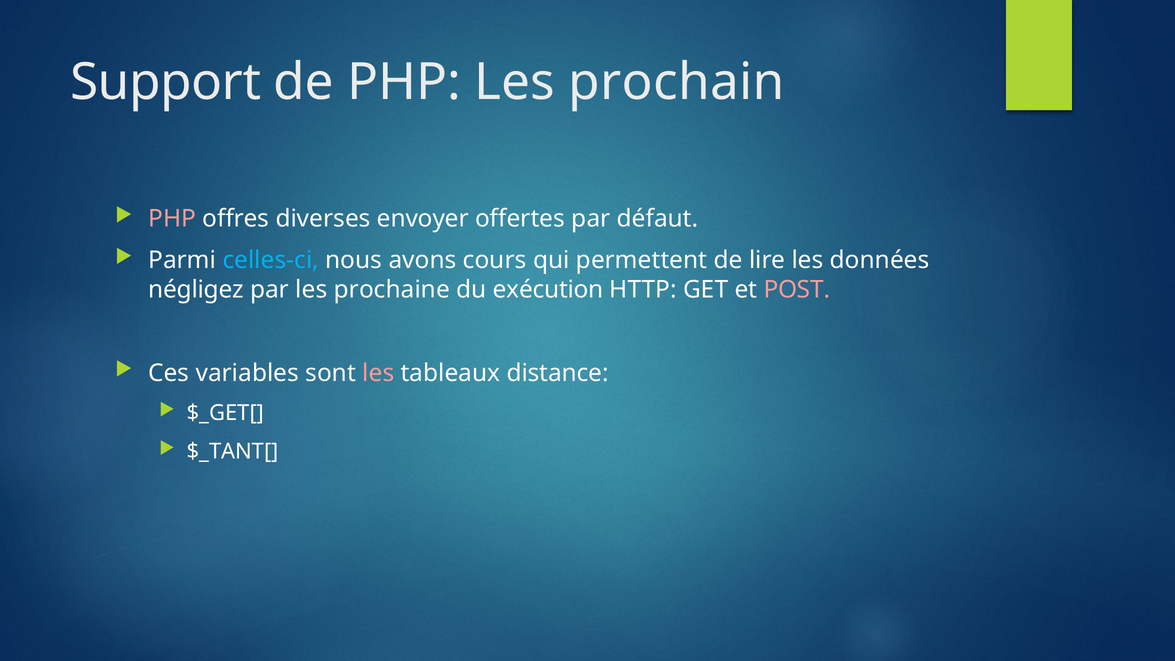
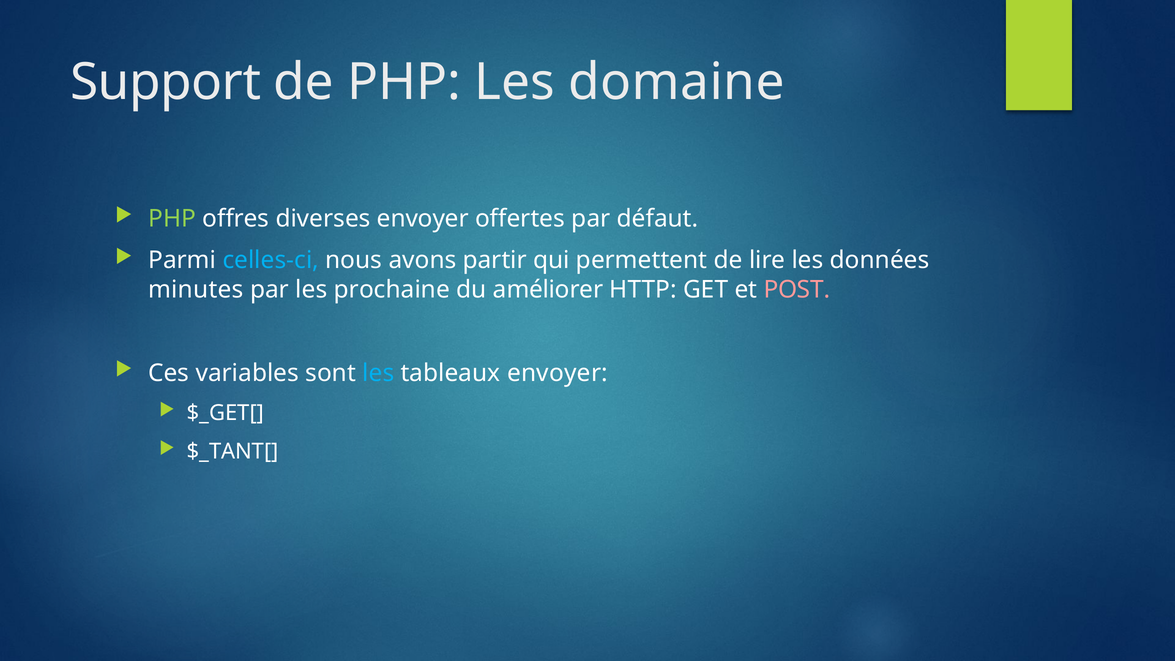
prochain: prochain -> domaine (676, 83)
PHP colour: pink -> light green (172, 219)
cours: cours -> partir (495, 260)
négligez: négligez -> minutes (196, 290)
exécution: exécution -> améliorer (548, 290)
les colour: pink -> light blue (378, 373)
tableaux distance: distance -> envoyer (558, 373)
